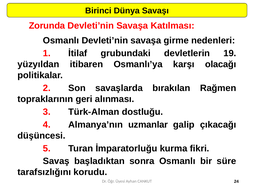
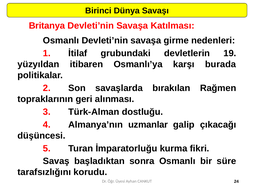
Zorunda: Zorunda -> Britanya (47, 26)
olacağı: olacağı -> burada (221, 64)
